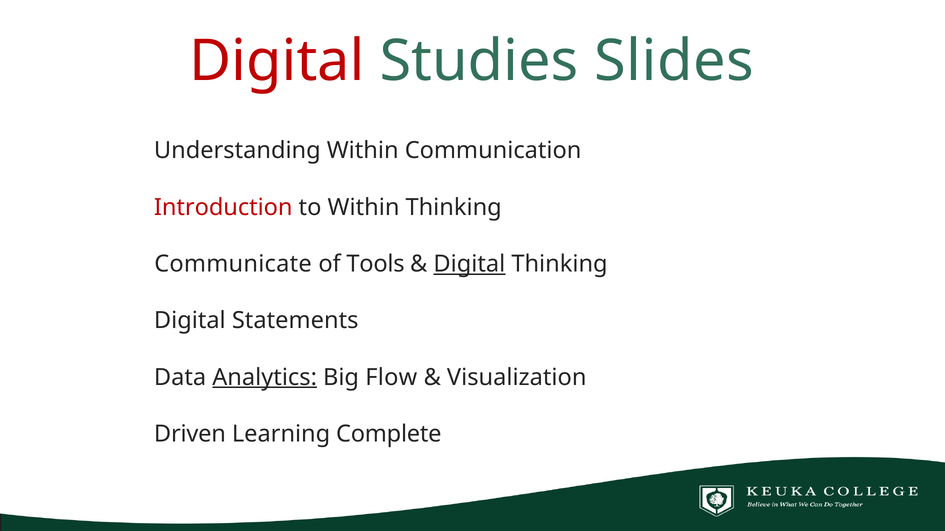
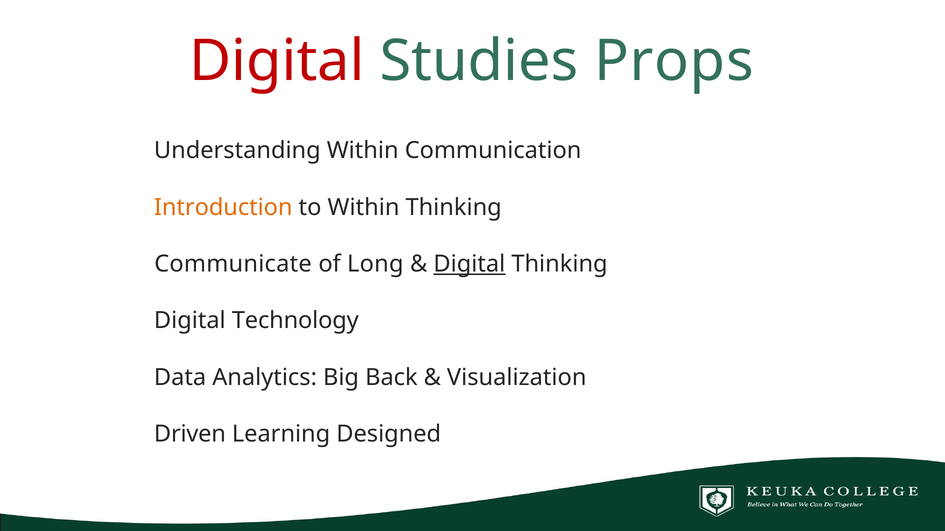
Slides: Slides -> Props (674, 61)
Introduction colour: red -> orange (223, 208)
Tools: Tools -> Long (375, 264)
Statements: Statements -> Technology (295, 321)
Analytics underline: present -> none (265, 378)
Flow: Flow -> Back (391, 378)
Complete: Complete -> Designed (389, 434)
